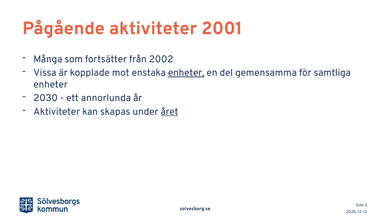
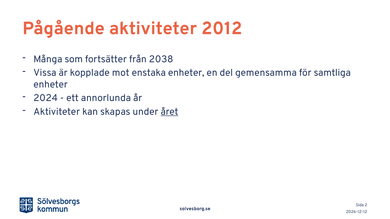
2001: 2001 -> 2012 (222, 28)
2002: 2002 -> 2038 (161, 59)
enheter underline: present -> none (186, 73)
2030: 2030 -> 2024 (46, 98)
